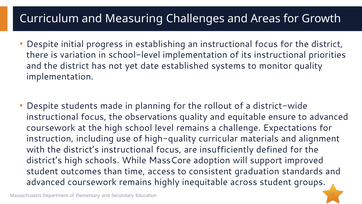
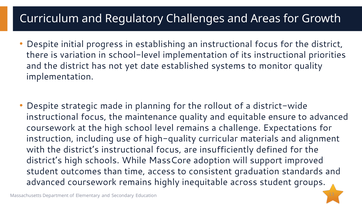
Measuring: Measuring -> Regulatory (134, 19)
students: students -> strategic (79, 106)
observations: observations -> maintenance (151, 117)
